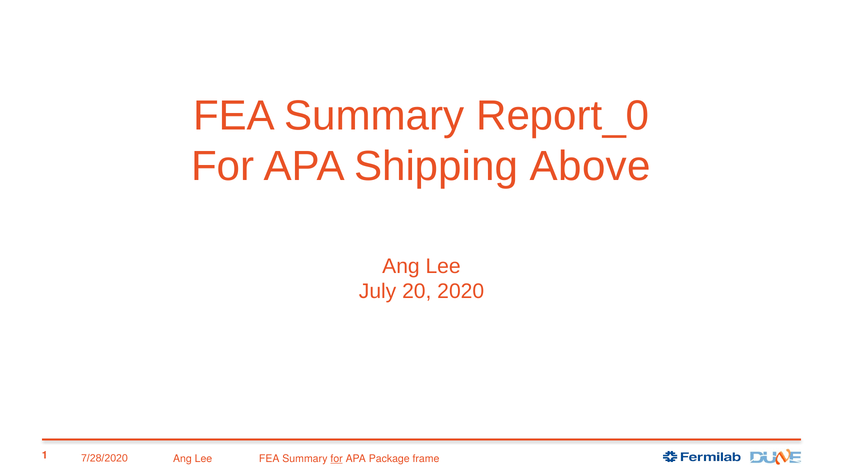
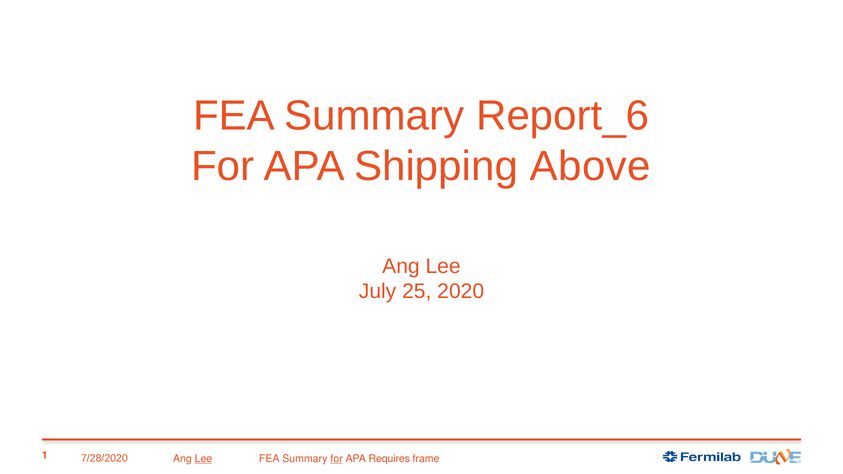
Report_0: Report_0 -> Report_6 (563, 116)
20: 20 -> 25 (417, 292)
Lee underline: none -> present (203, 459)
Package: Package -> Requires (389, 459)
